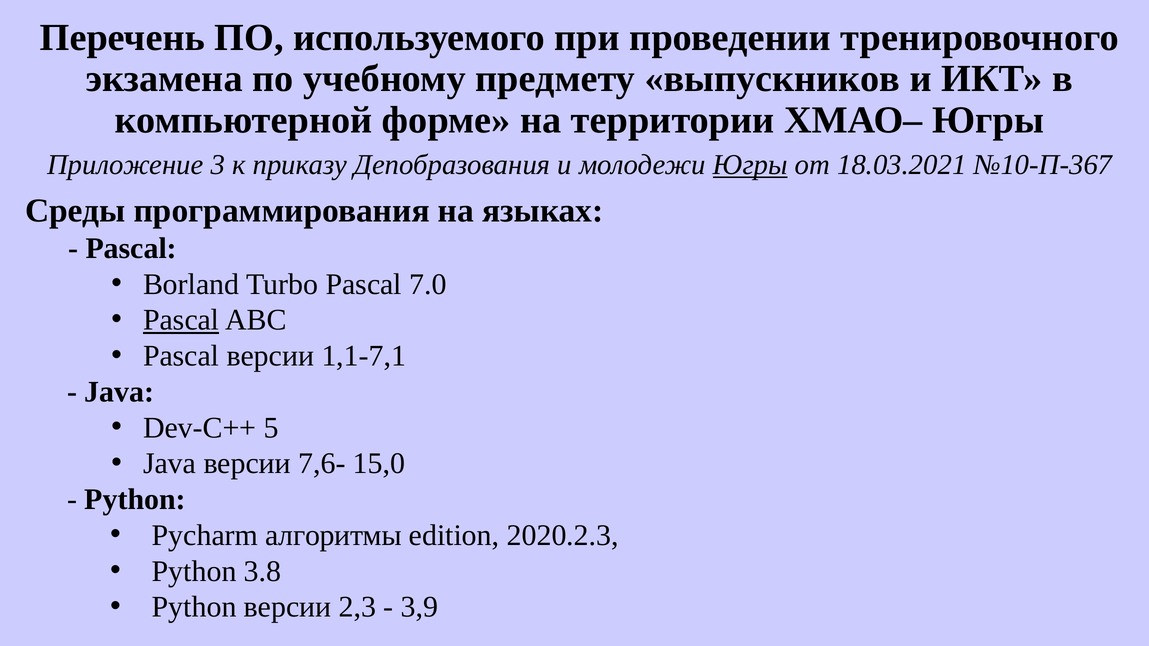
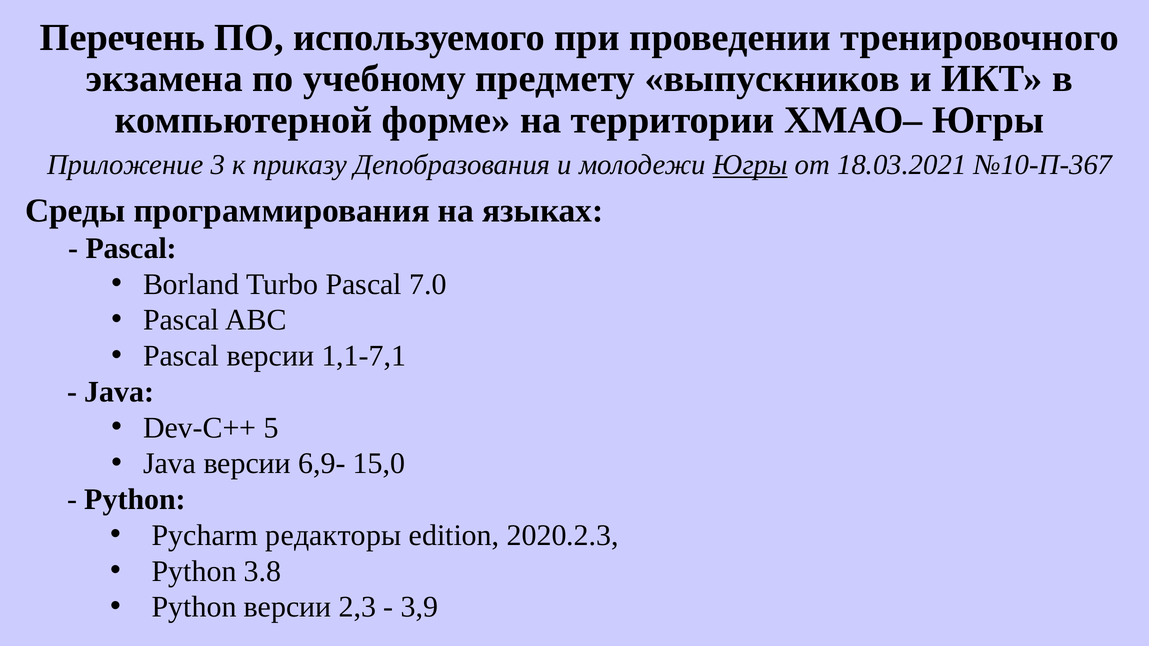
Pascal underline: present -> none (181, 320)
7,6-: 7,6- -> 6,9- (322, 464)
алгоритмы: алгоритмы -> редакторы (333, 536)
